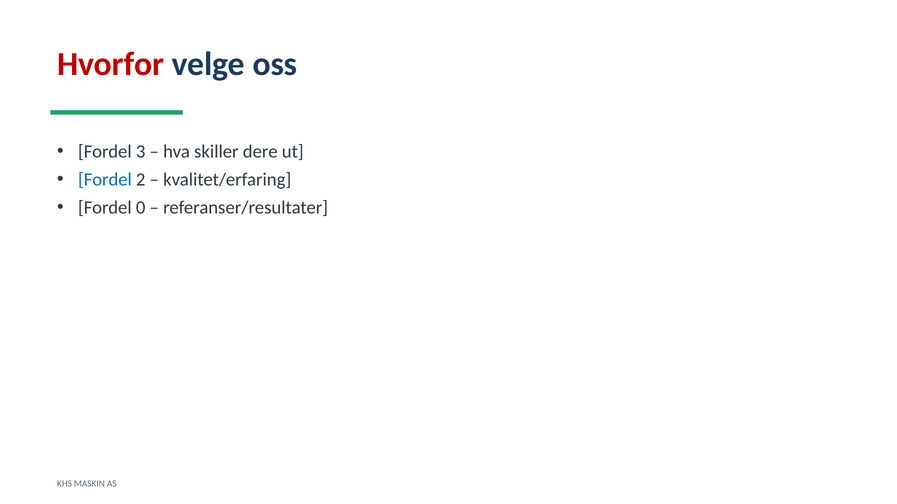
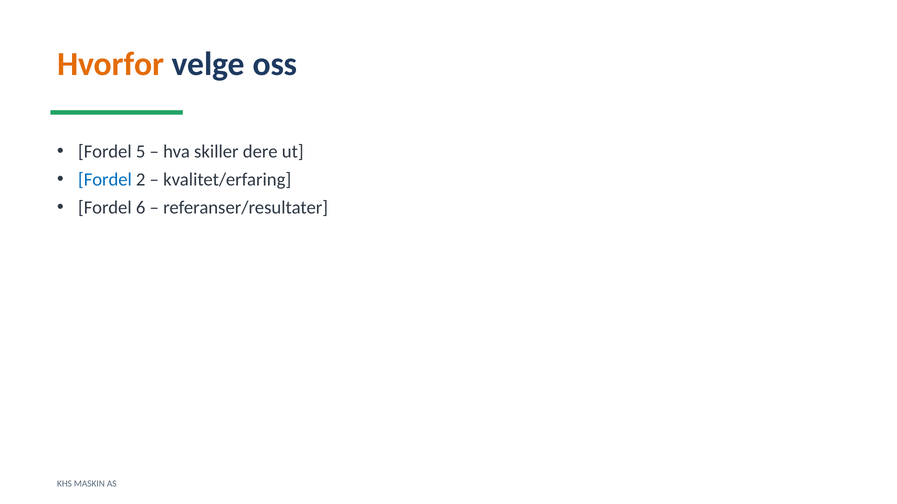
Hvorfor colour: red -> orange (111, 64)
3: 3 -> 5 (141, 152)
0: 0 -> 6 (141, 208)
